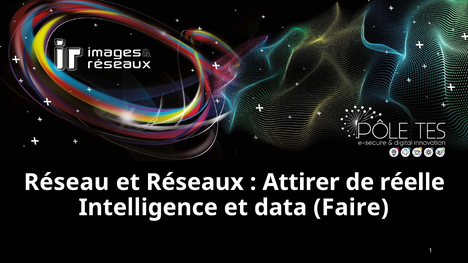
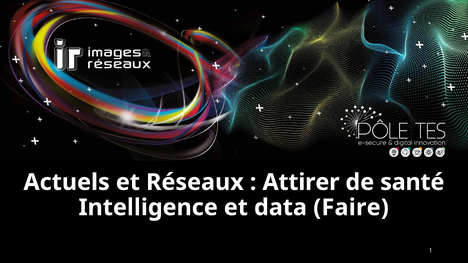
Réseau: Réseau -> Actuels (67, 182)
réelle: réelle -> santé (412, 182)
